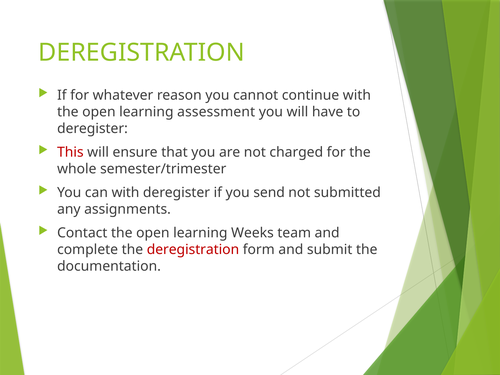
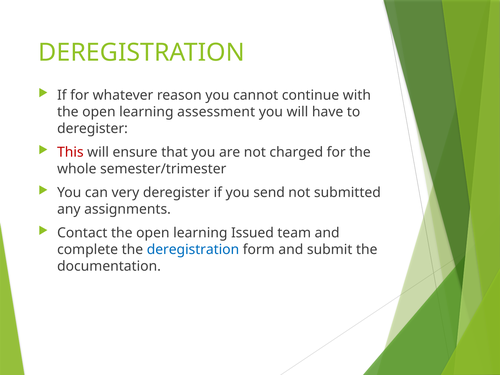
can with: with -> very (125, 193)
Weeks: Weeks -> Issued (252, 233)
deregistration colour: red -> blue (193, 250)
